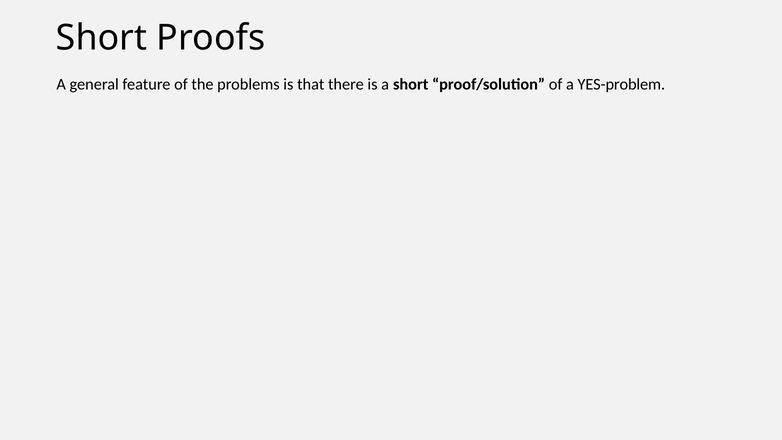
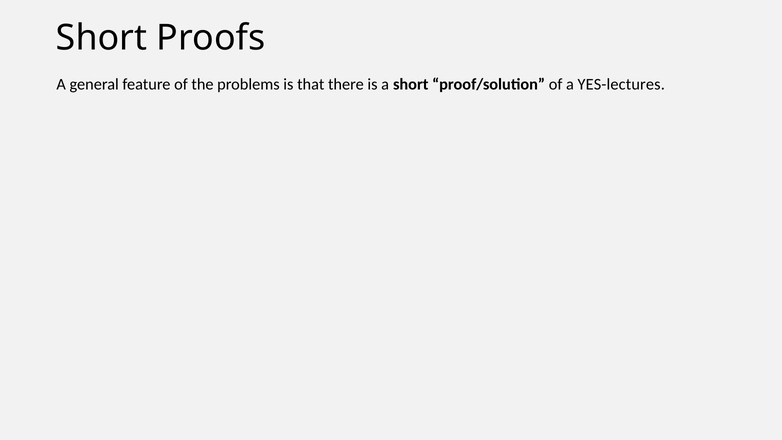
YES-problem: YES-problem -> YES-lectures (621, 85)
